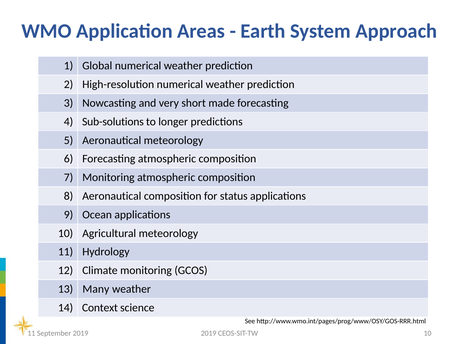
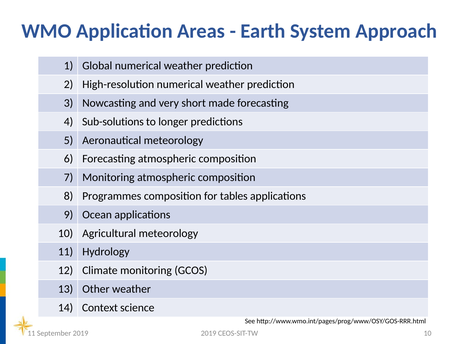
8 Aeronautical: Aeronautical -> Programmes (112, 196)
status: status -> tables (234, 196)
Many: Many -> Other (96, 289)
